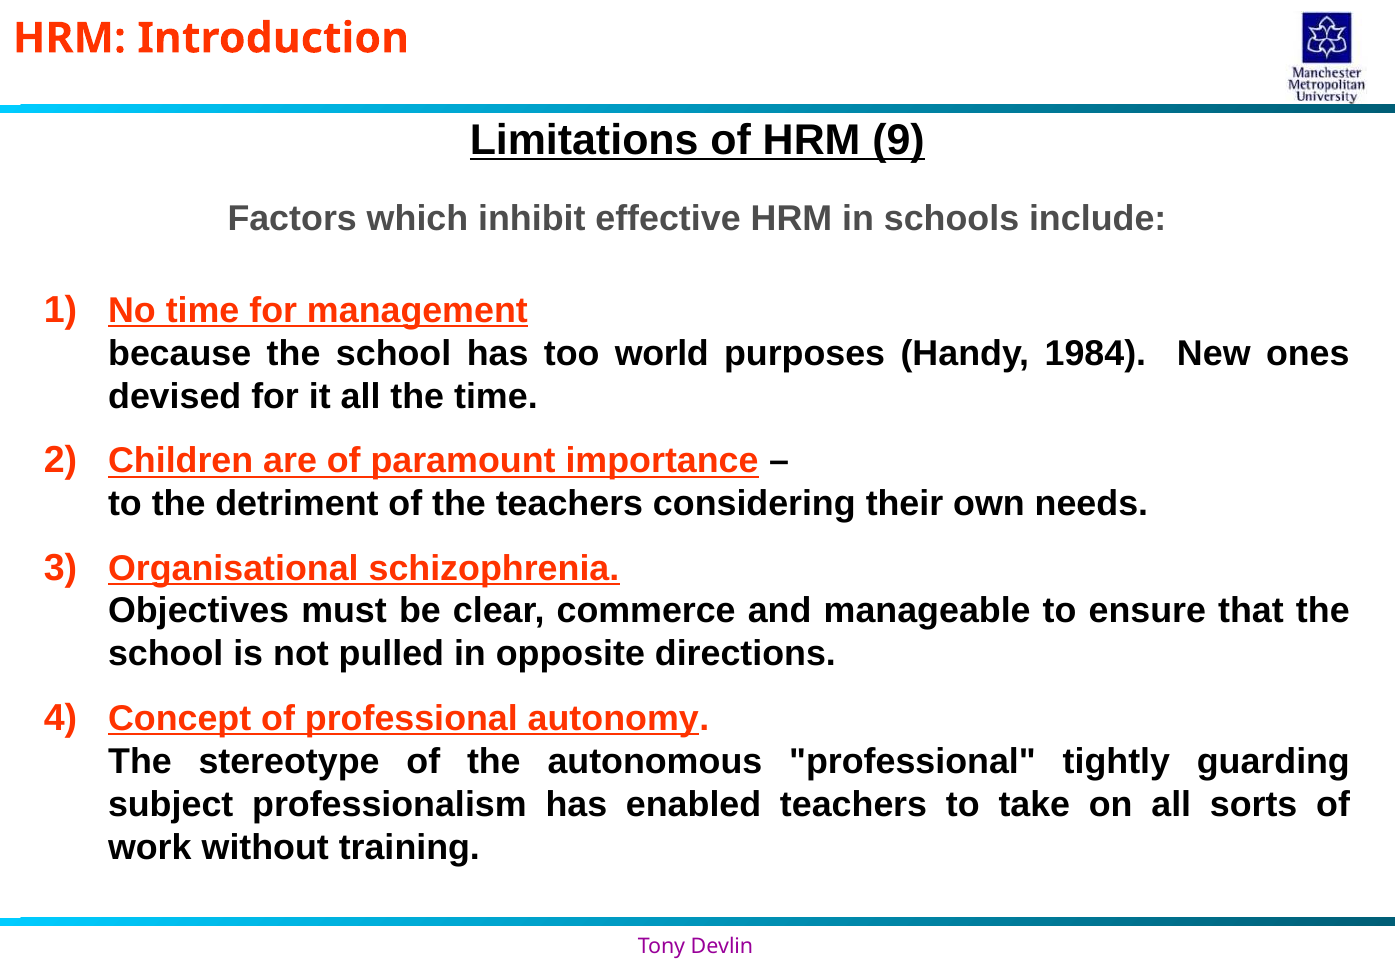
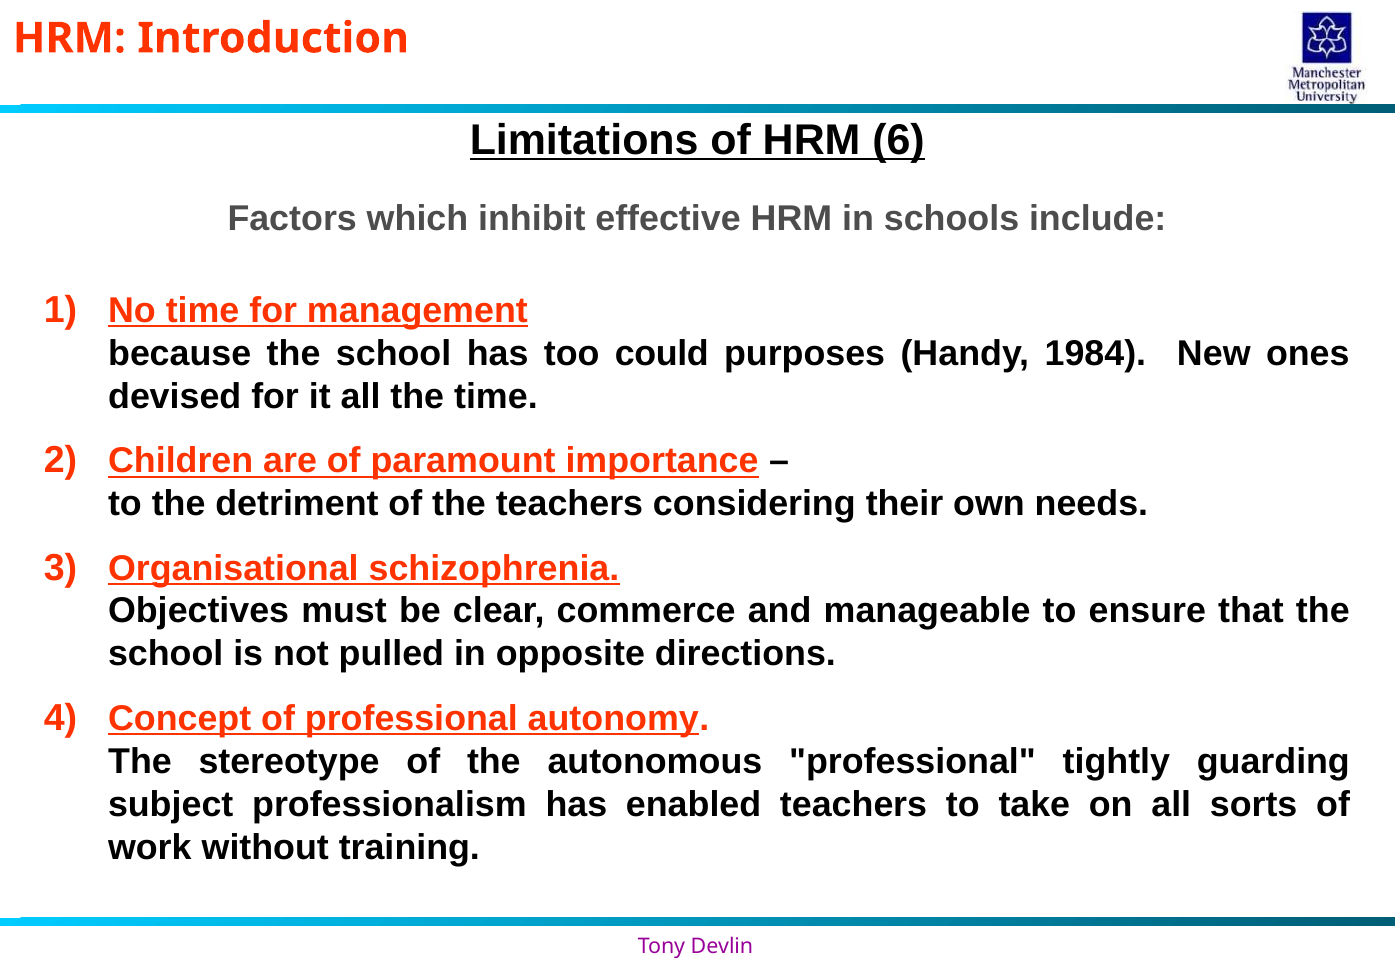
9: 9 -> 6 (899, 140)
world: world -> could (662, 353)
